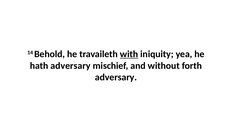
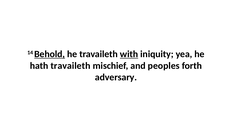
Behold underline: none -> present (50, 54)
hath adversary: adversary -> travaileth (70, 66)
without: without -> peoples (164, 66)
